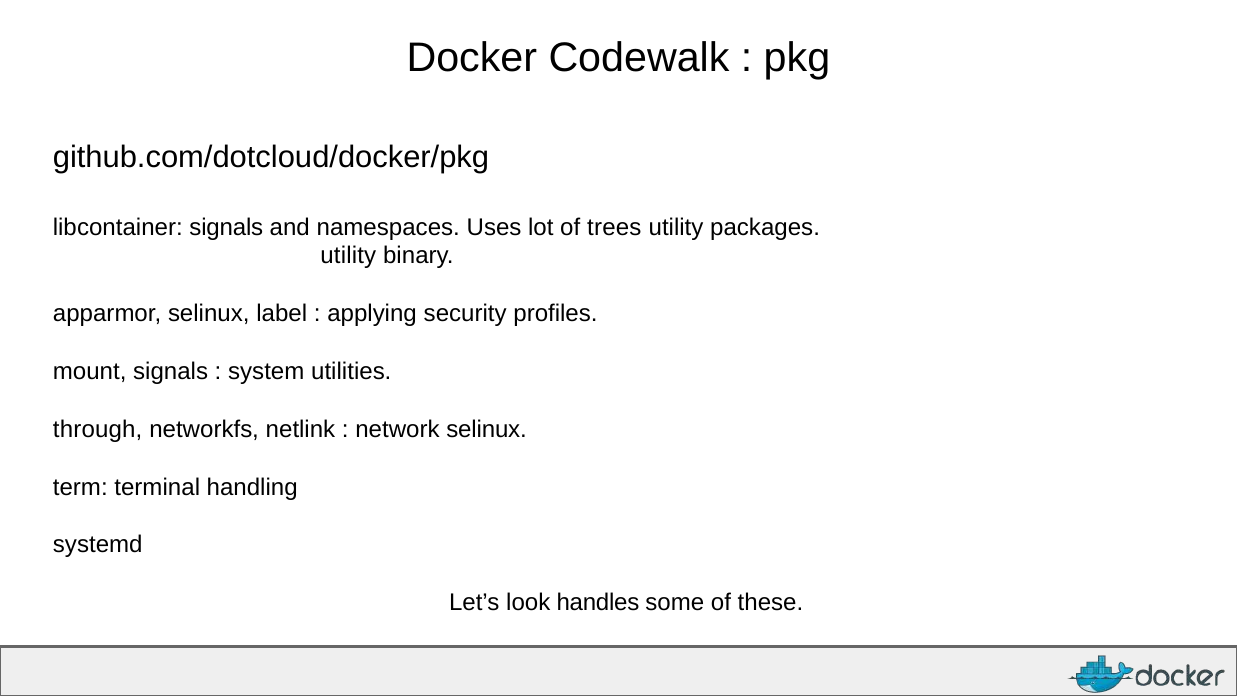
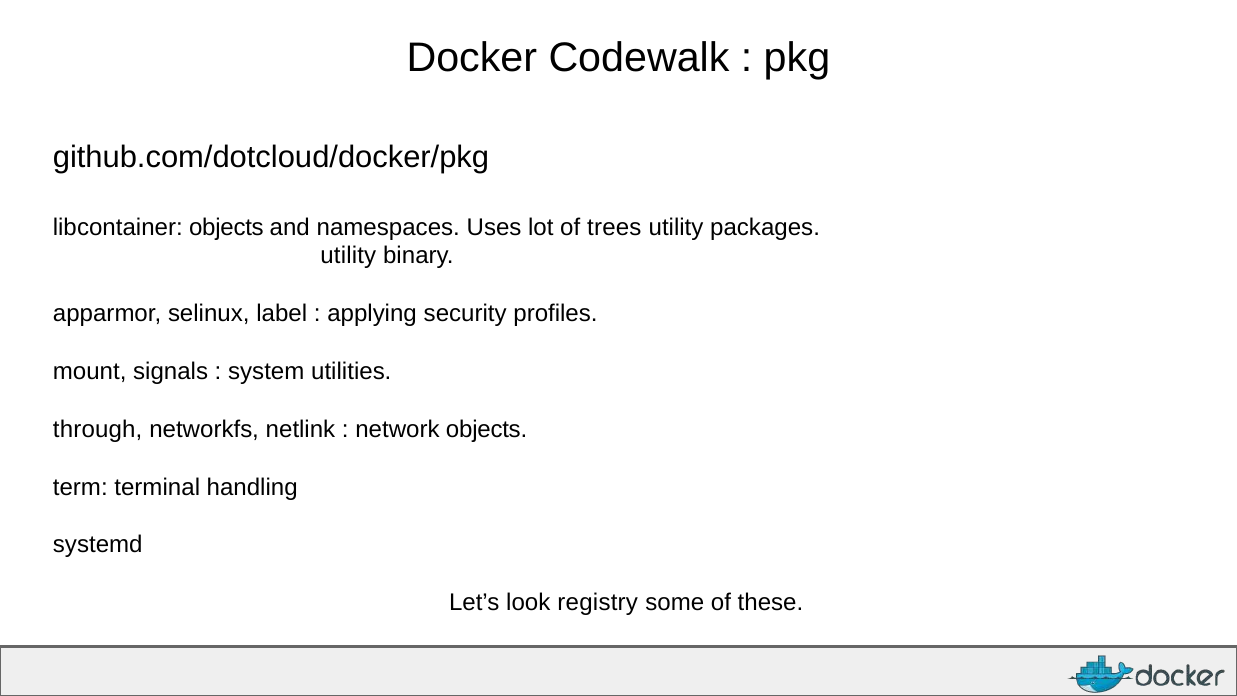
libcontainer signals: signals -> objects (226, 227)
network selinux: selinux -> objects (487, 429)
handles: handles -> registry (598, 602)
